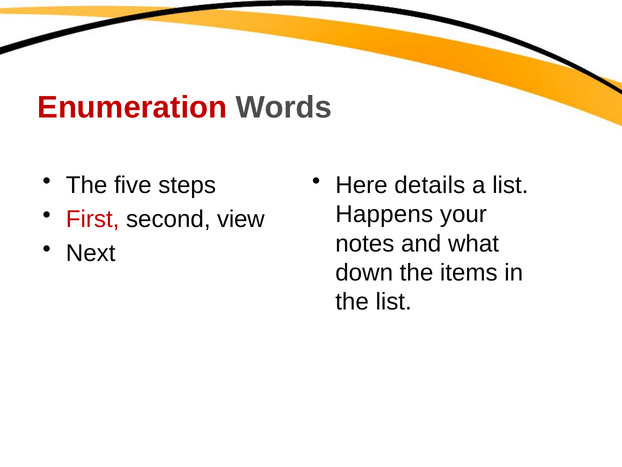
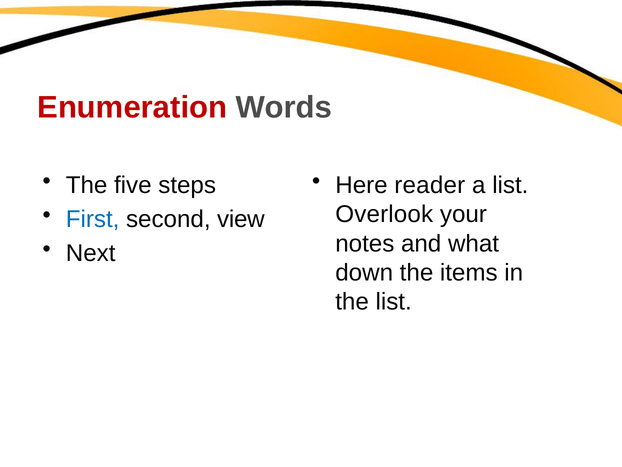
details: details -> reader (430, 185)
Happens: Happens -> Overlook (384, 214)
First colour: red -> blue (93, 219)
